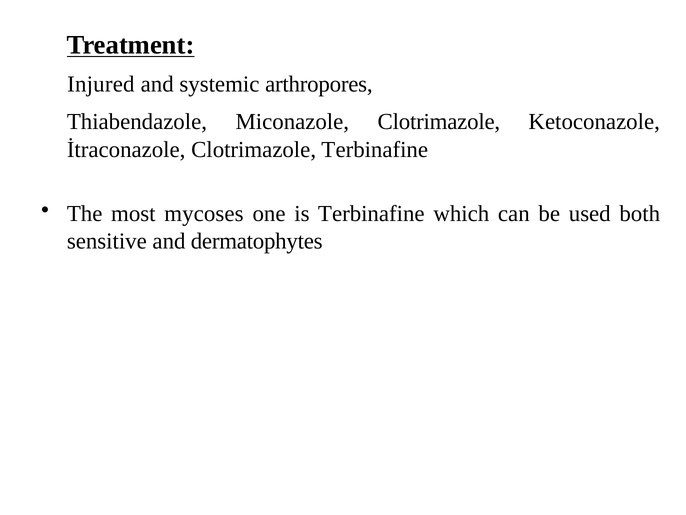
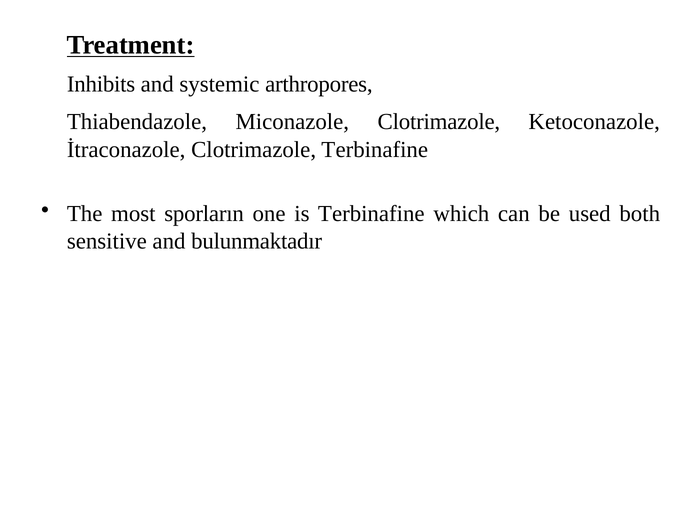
Injured: Injured -> Inhibits (101, 84)
mycoses: mycoses -> sporların (204, 214)
dermatophytes: dermatophytes -> bulunmaktadır (257, 241)
